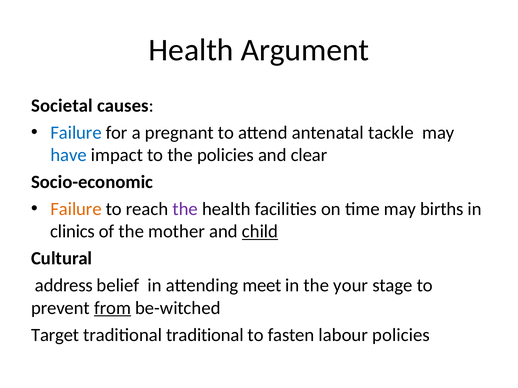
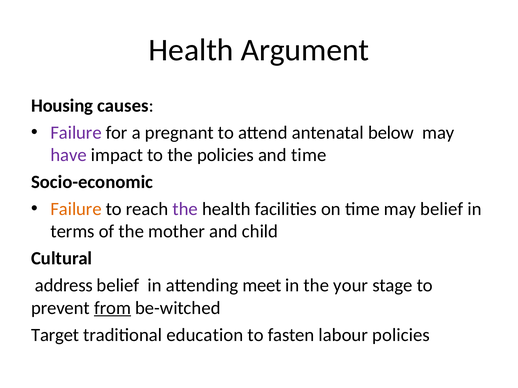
Societal: Societal -> Housing (62, 106)
Failure colour: blue -> purple (76, 133)
tackle: tackle -> below (391, 133)
have colour: blue -> purple (69, 155)
and clear: clear -> time (309, 155)
may births: births -> belief (442, 209)
clinics: clinics -> terms (73, 232)
child underline: present -> none (260, 232)
traditional traditional: traditional -> education (205, 335)
